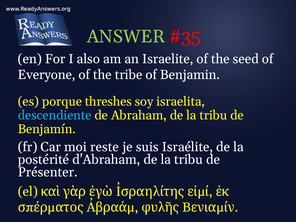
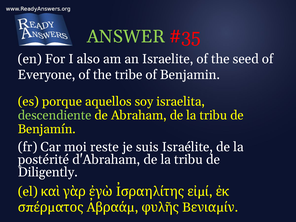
threshes: threshes -> aquellos (108, 102)
descendiente colour: light blue -> light green (55, 115)
Présenter: Présenter -> Diligently (48, 172)
